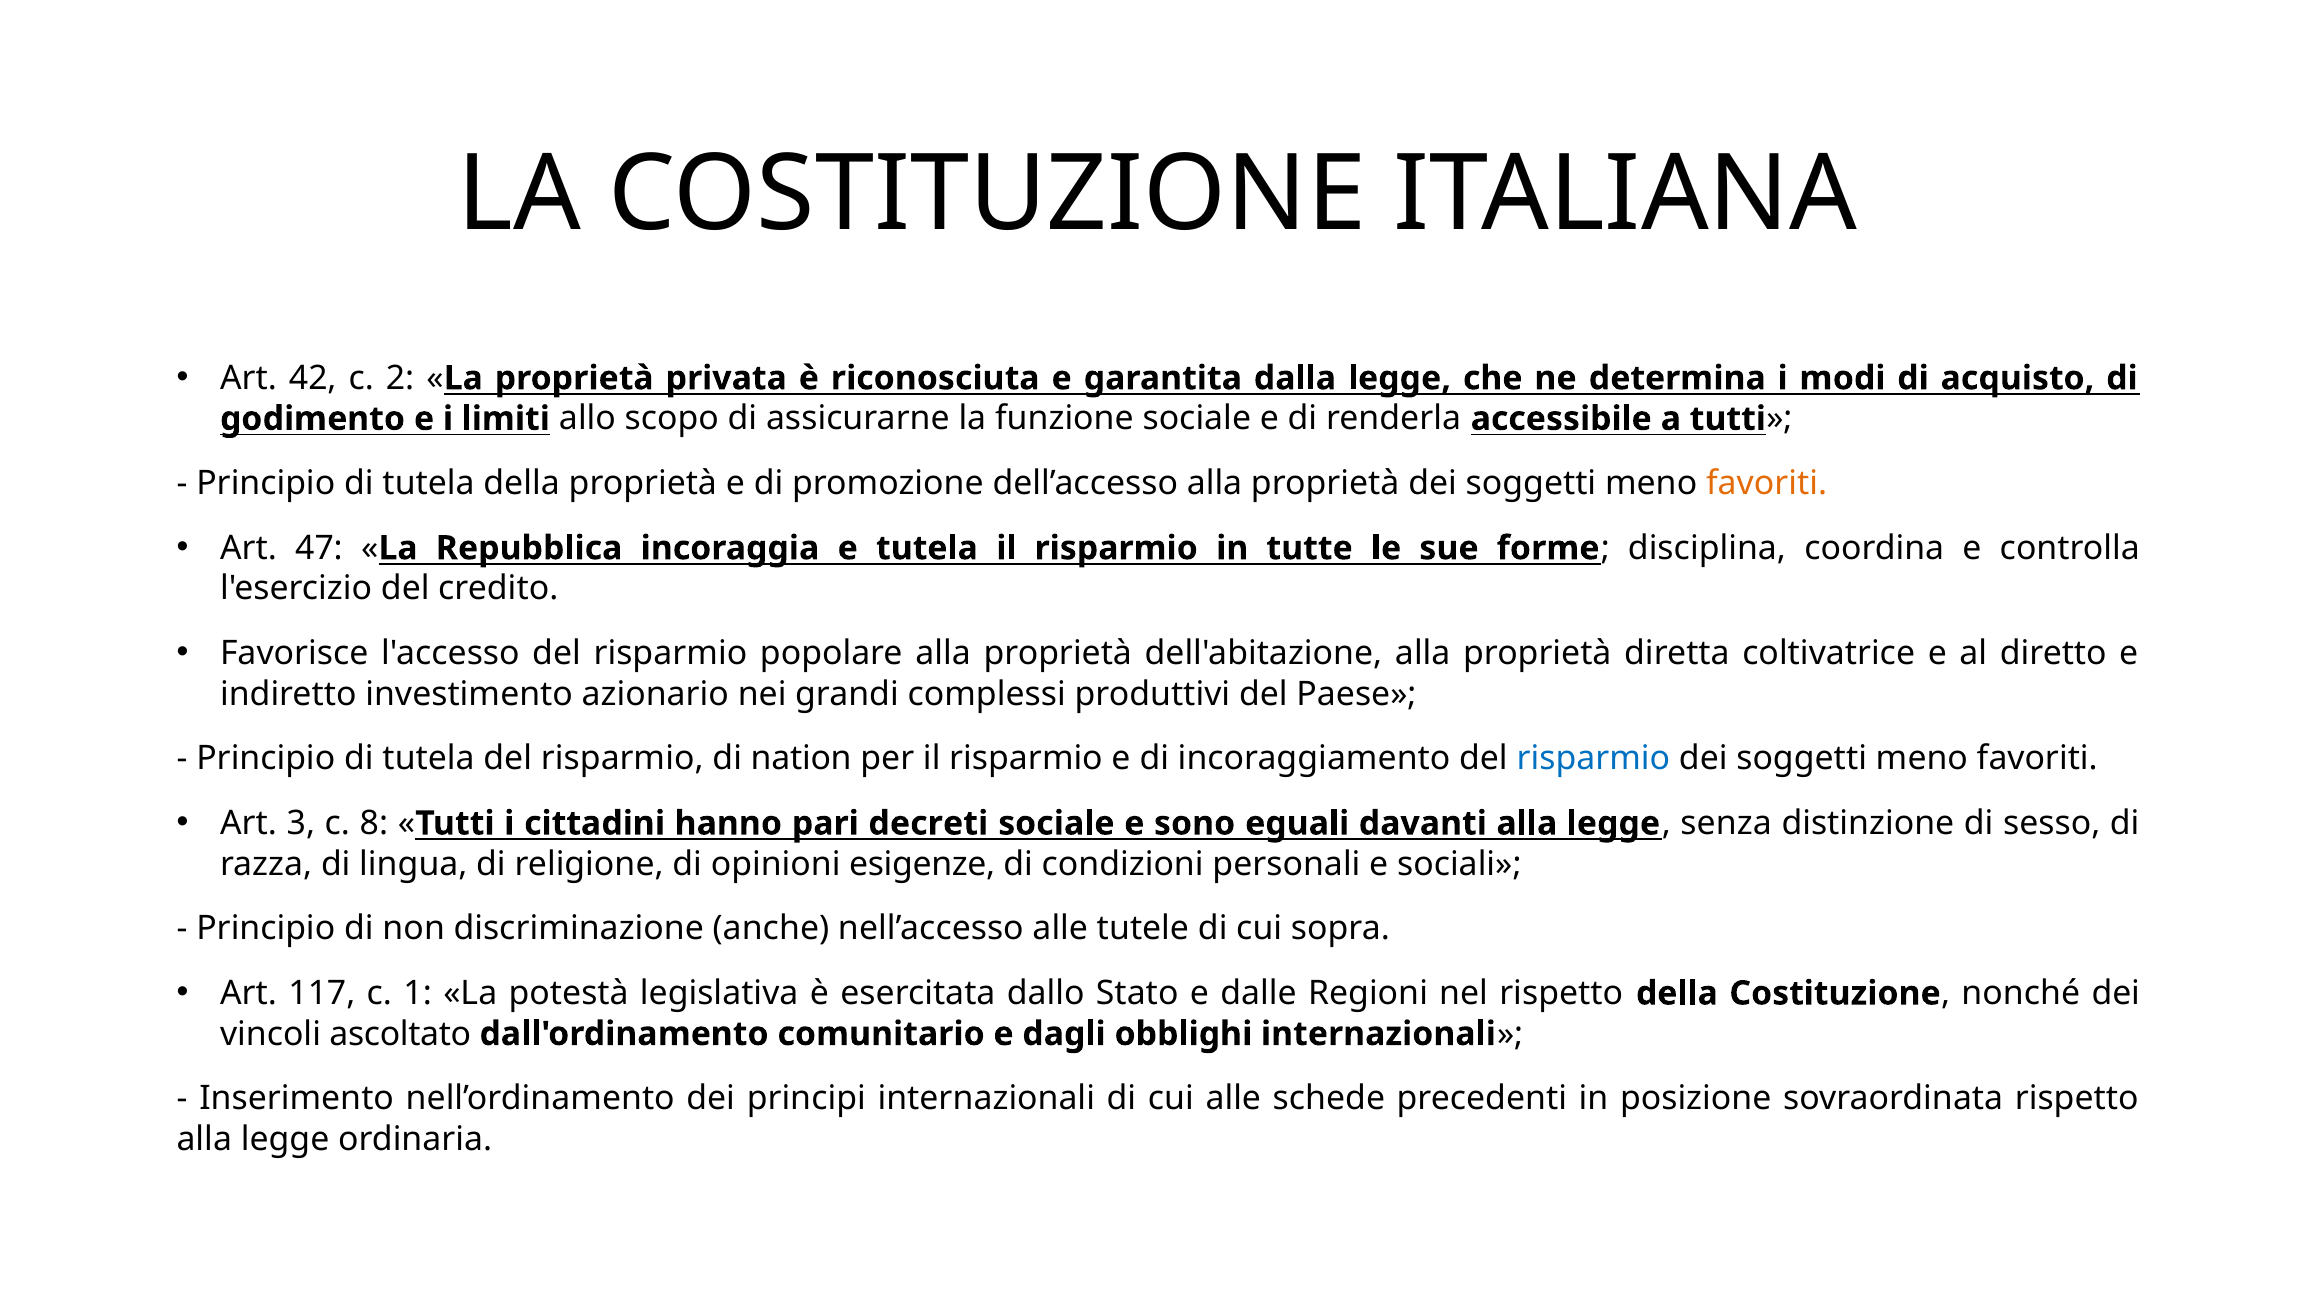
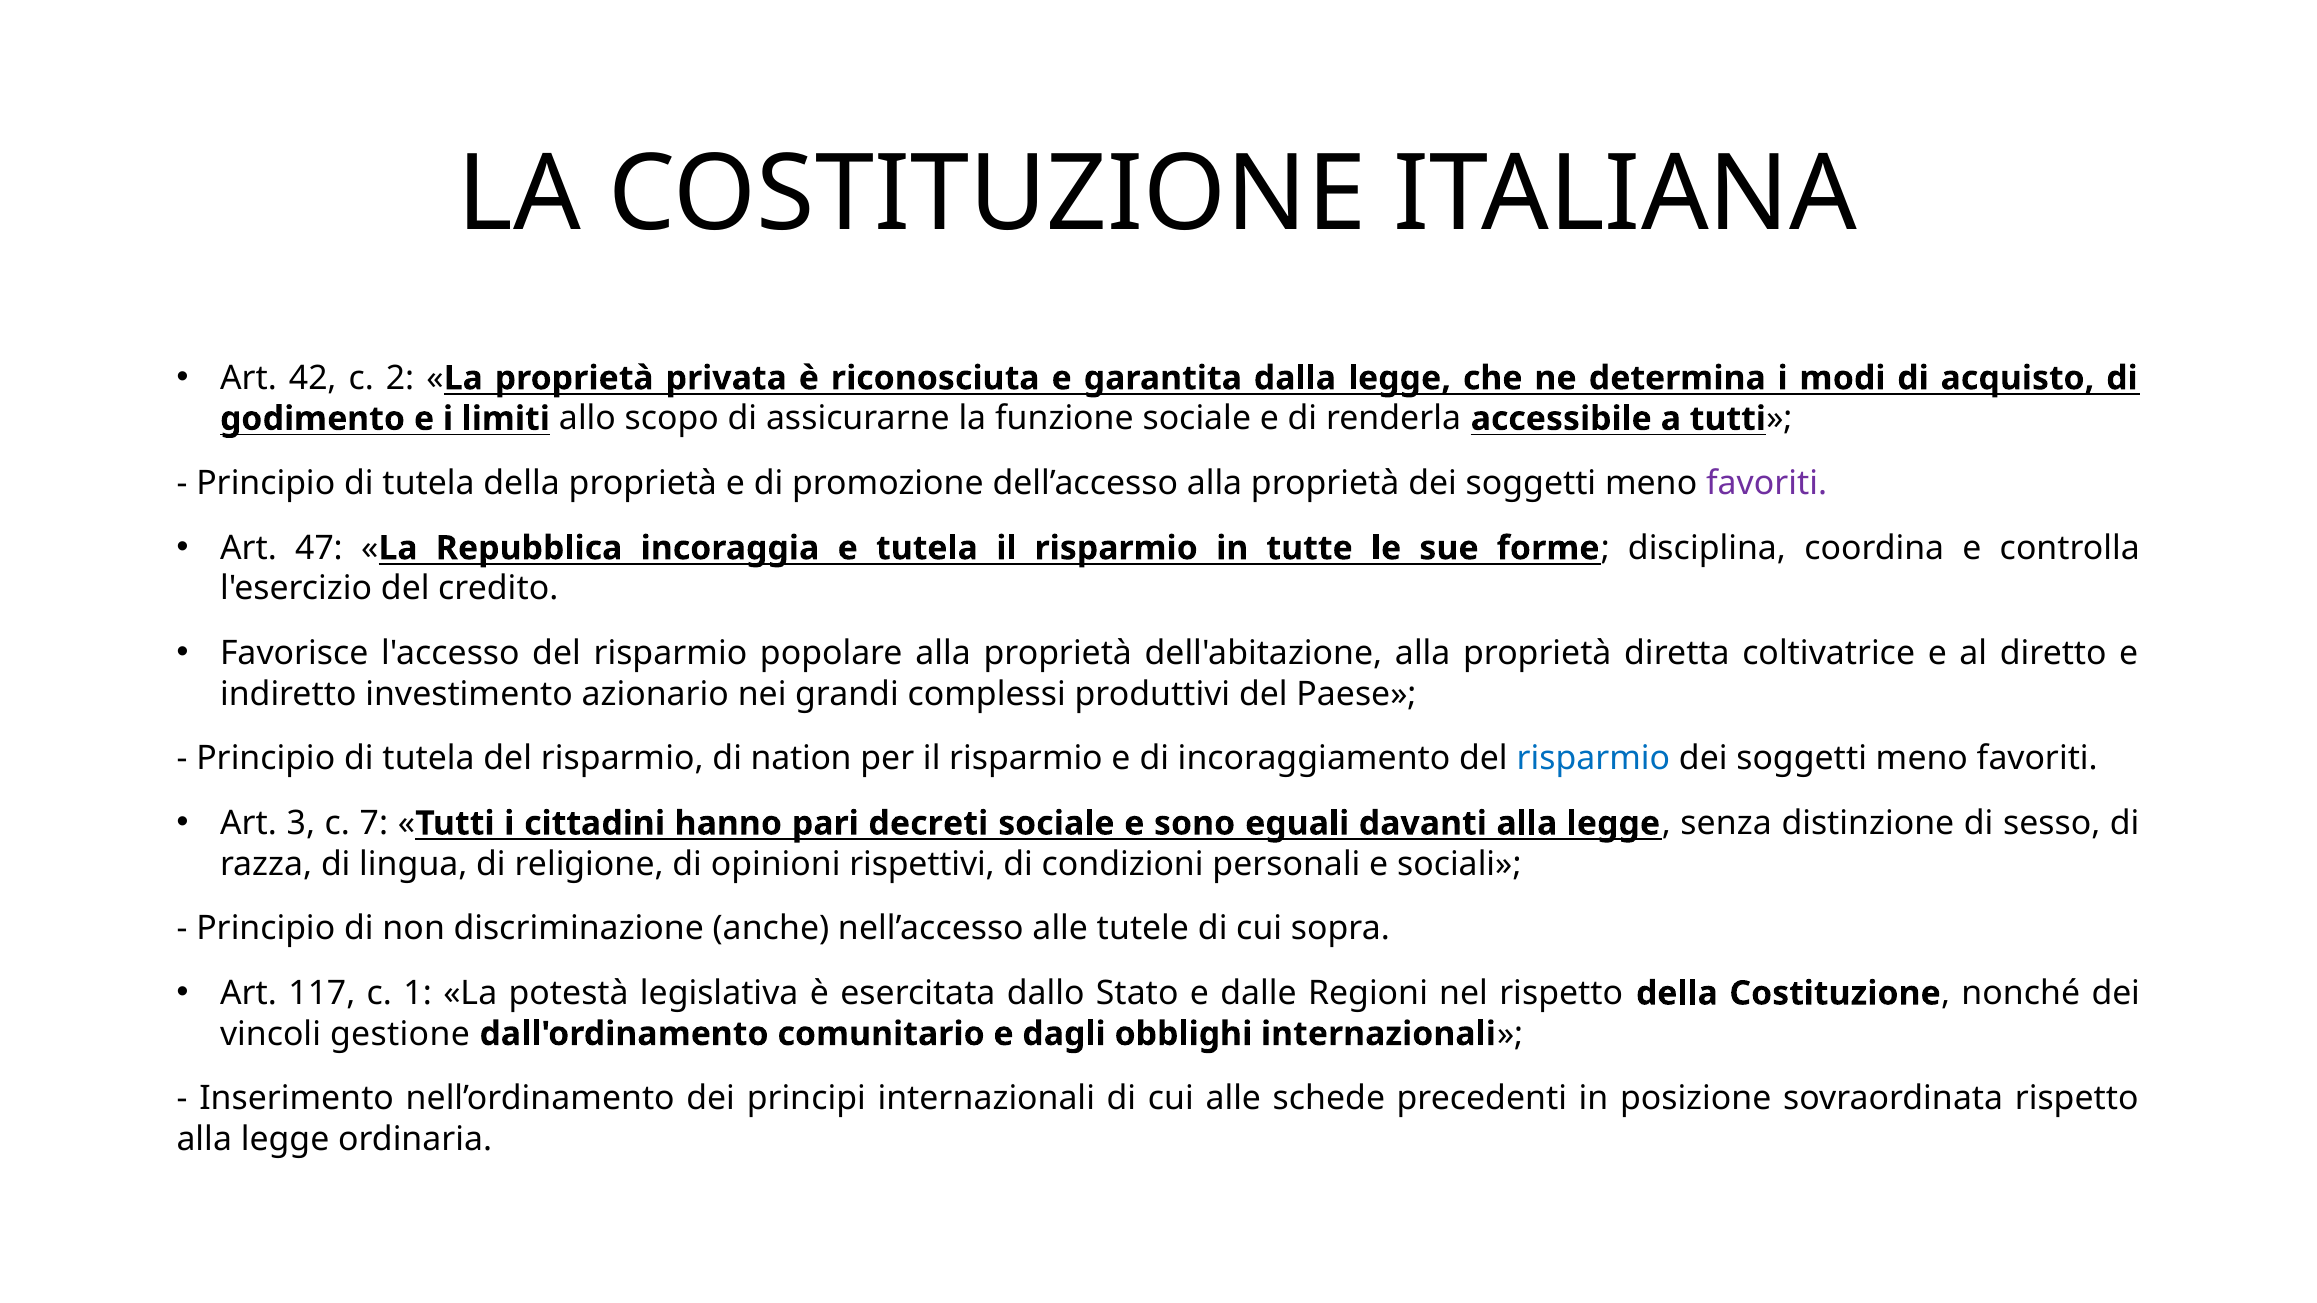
favoriti colour: orange -> purple (1767, 484)
8: 8 -> 7 (374, 824)
esigenze: esigenze -> rispettivi (922, 864)
ascoltato: ascoltato -> gestione (400, 1034)
